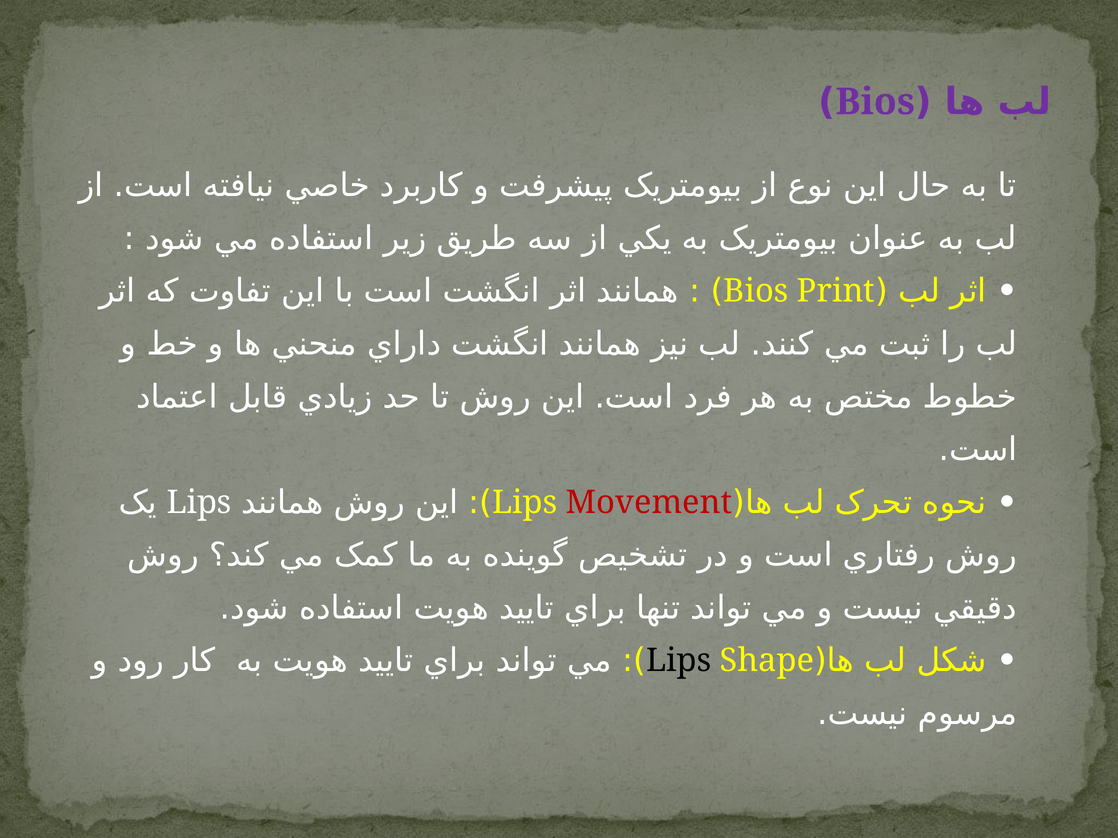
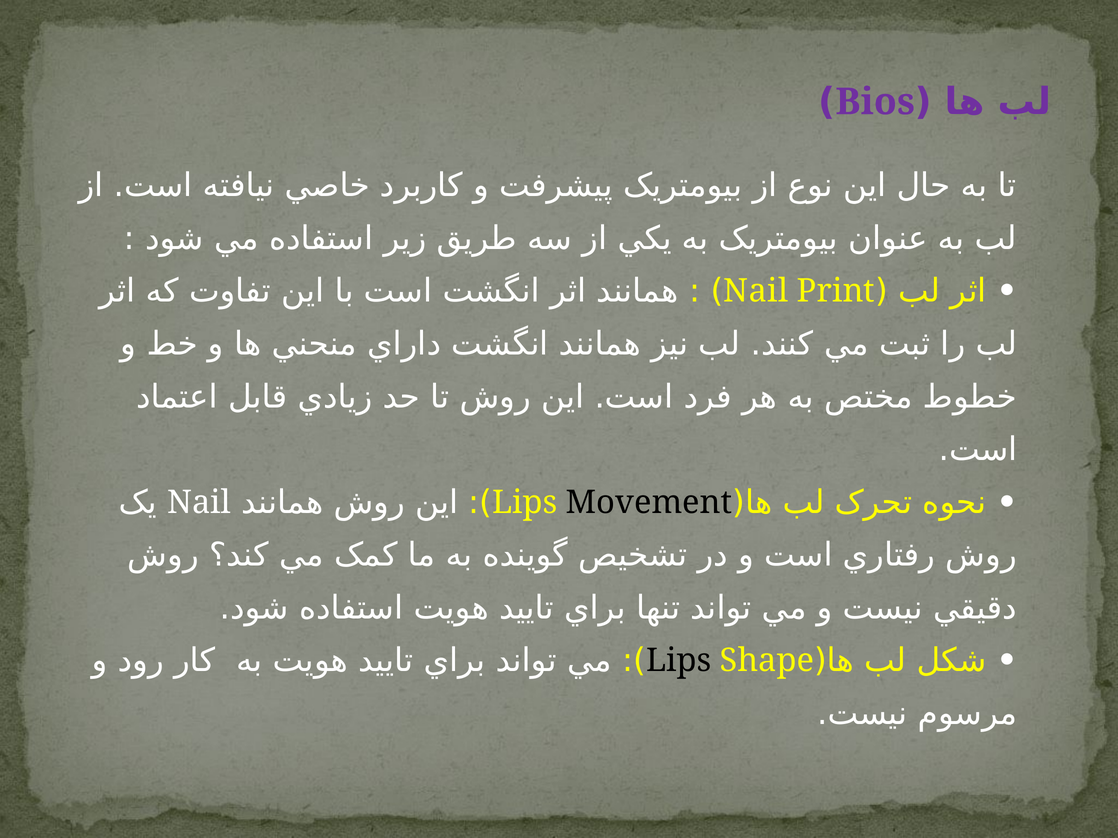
Bios: Bios -> Nail (756, 291)
Lips: Lips -> Nail (199, 503)
Movement colour: red -> black (649, 503)
